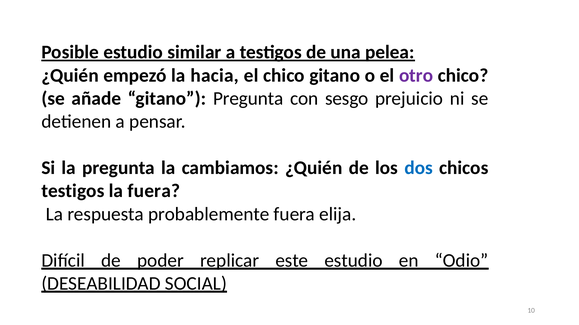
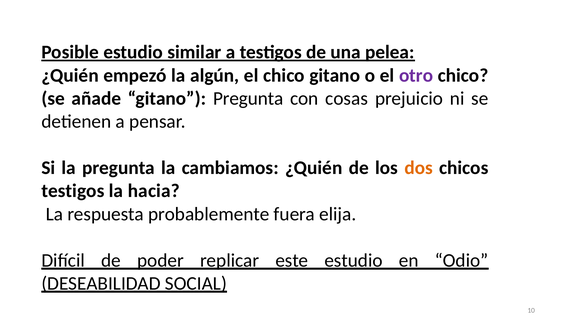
hacia: hacia -> algún (215, 76)
sesgo: sesgo -> cosas (347, 99)
dos colour: blue -> orange (419, 168)
la fuera: fuera -> hacia (154, 191)
